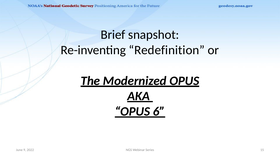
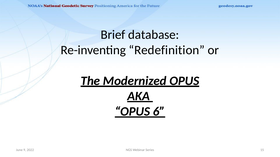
snapshot: snapshot -> database (154, 35)
